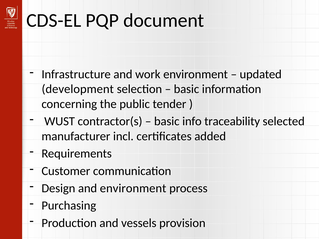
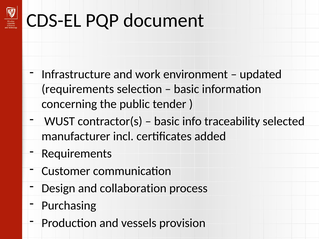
development: development -> requirements (78, 89)
and environment: environment -> collaboration (133, 188)
